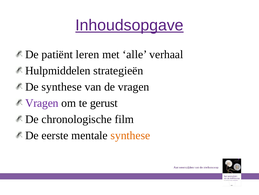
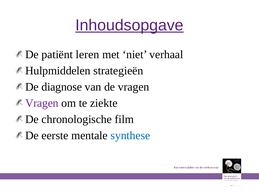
alle: alle -> niet (135, 54)
De synthese: synthese -> diagnose (62, 87)
gerust: gerust -> ziekte (104, 103)
synthese colour: orange -> blue (130, 135)
